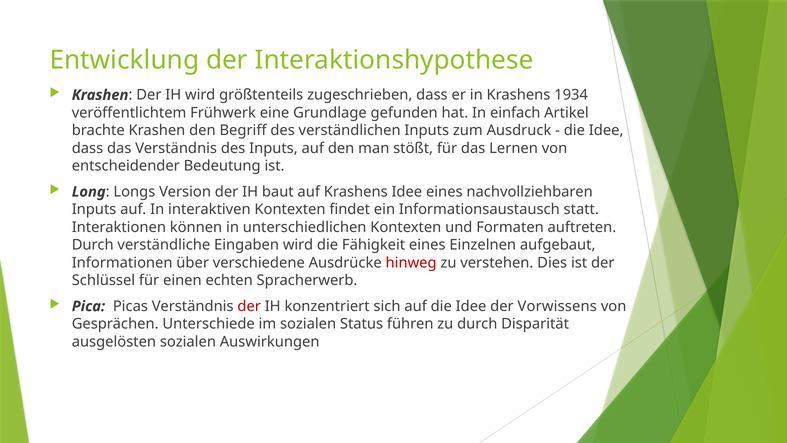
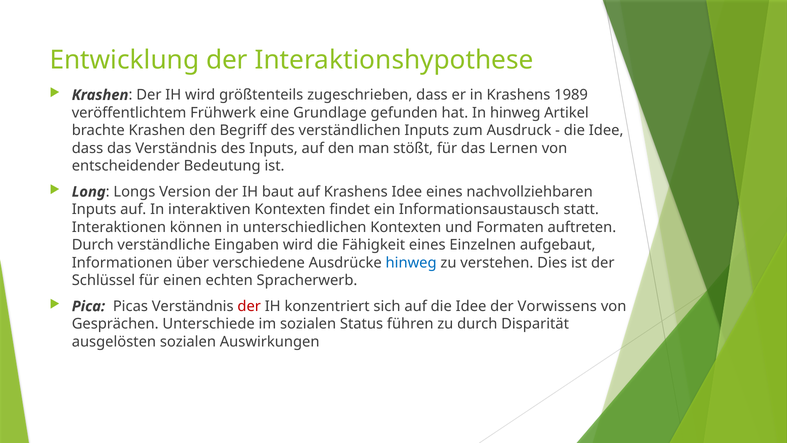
1934: 1934 -> 1989 (571, 95)
In einfach: einfach -> hinweg (515, 113)
hinweg colour: red -> blue (411, 263)
